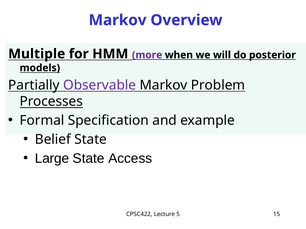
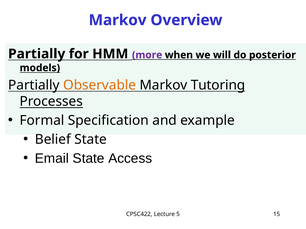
Multiple: Multiple -> Partially (37, 54)
Observable colour: purple -> orange (100, 85)
Problem: Problem -> Tutoring (218, 85)
Large: Large -> Email (52, 159)
